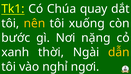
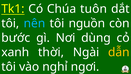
quay: quay -> tuôn (94, 9)
nên colour: yellow -> light blue (34, 23)
xuống: xuống -> nguồn (87, 23)
nặng: nặng -> dùng (96, 38)
